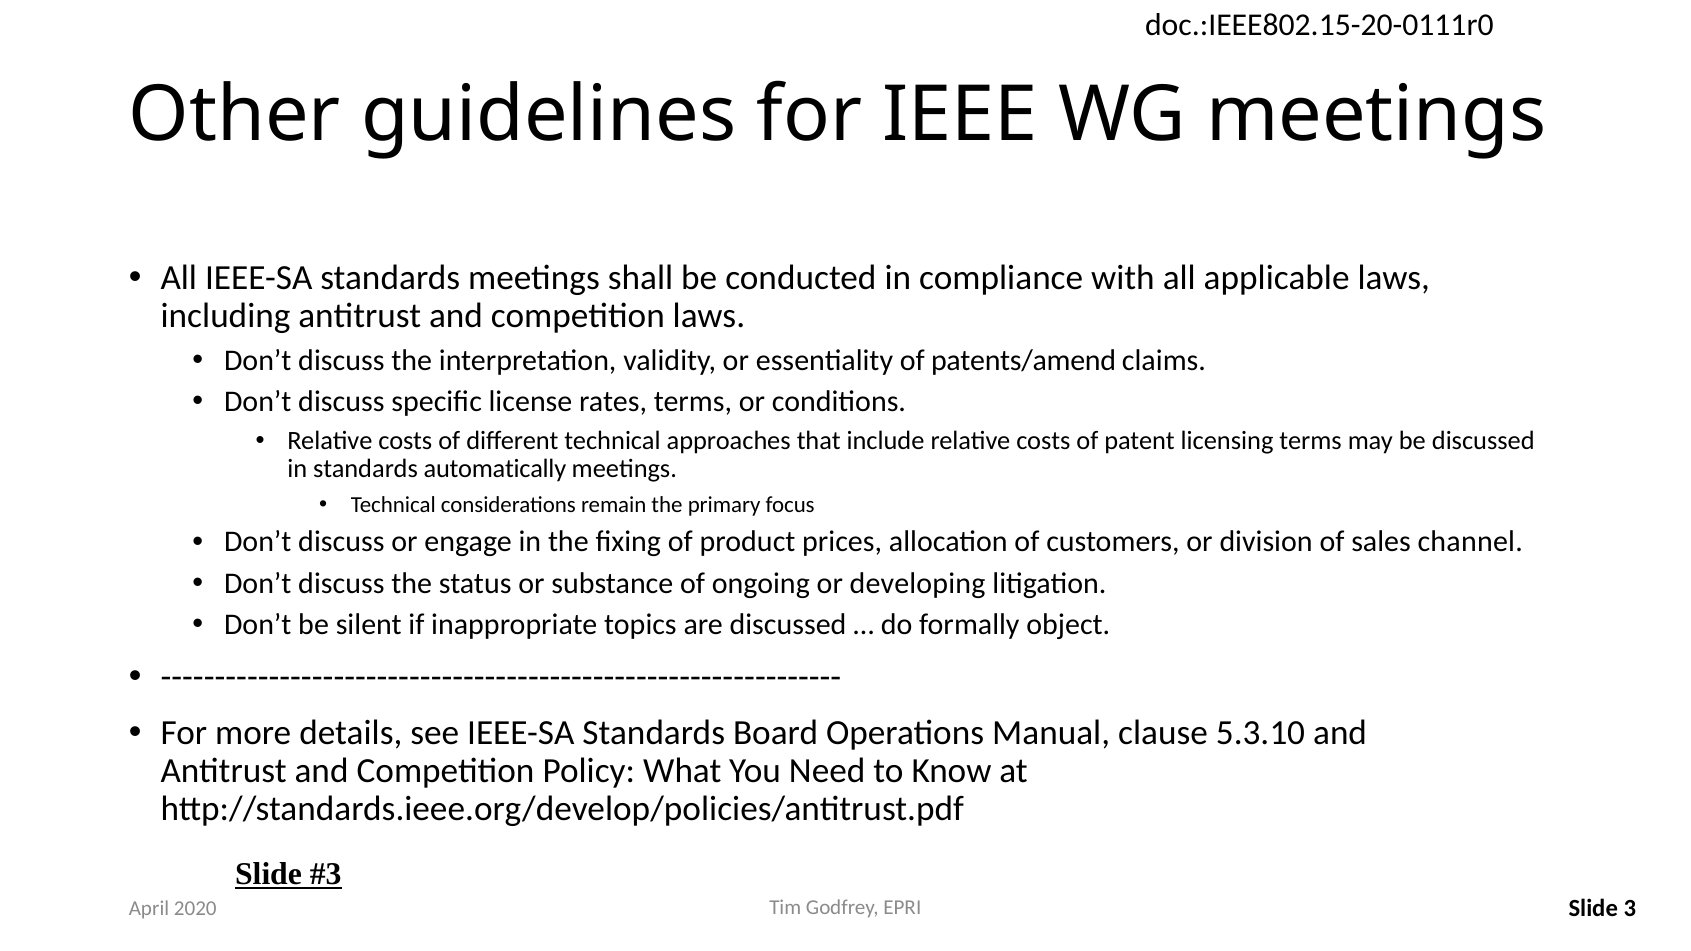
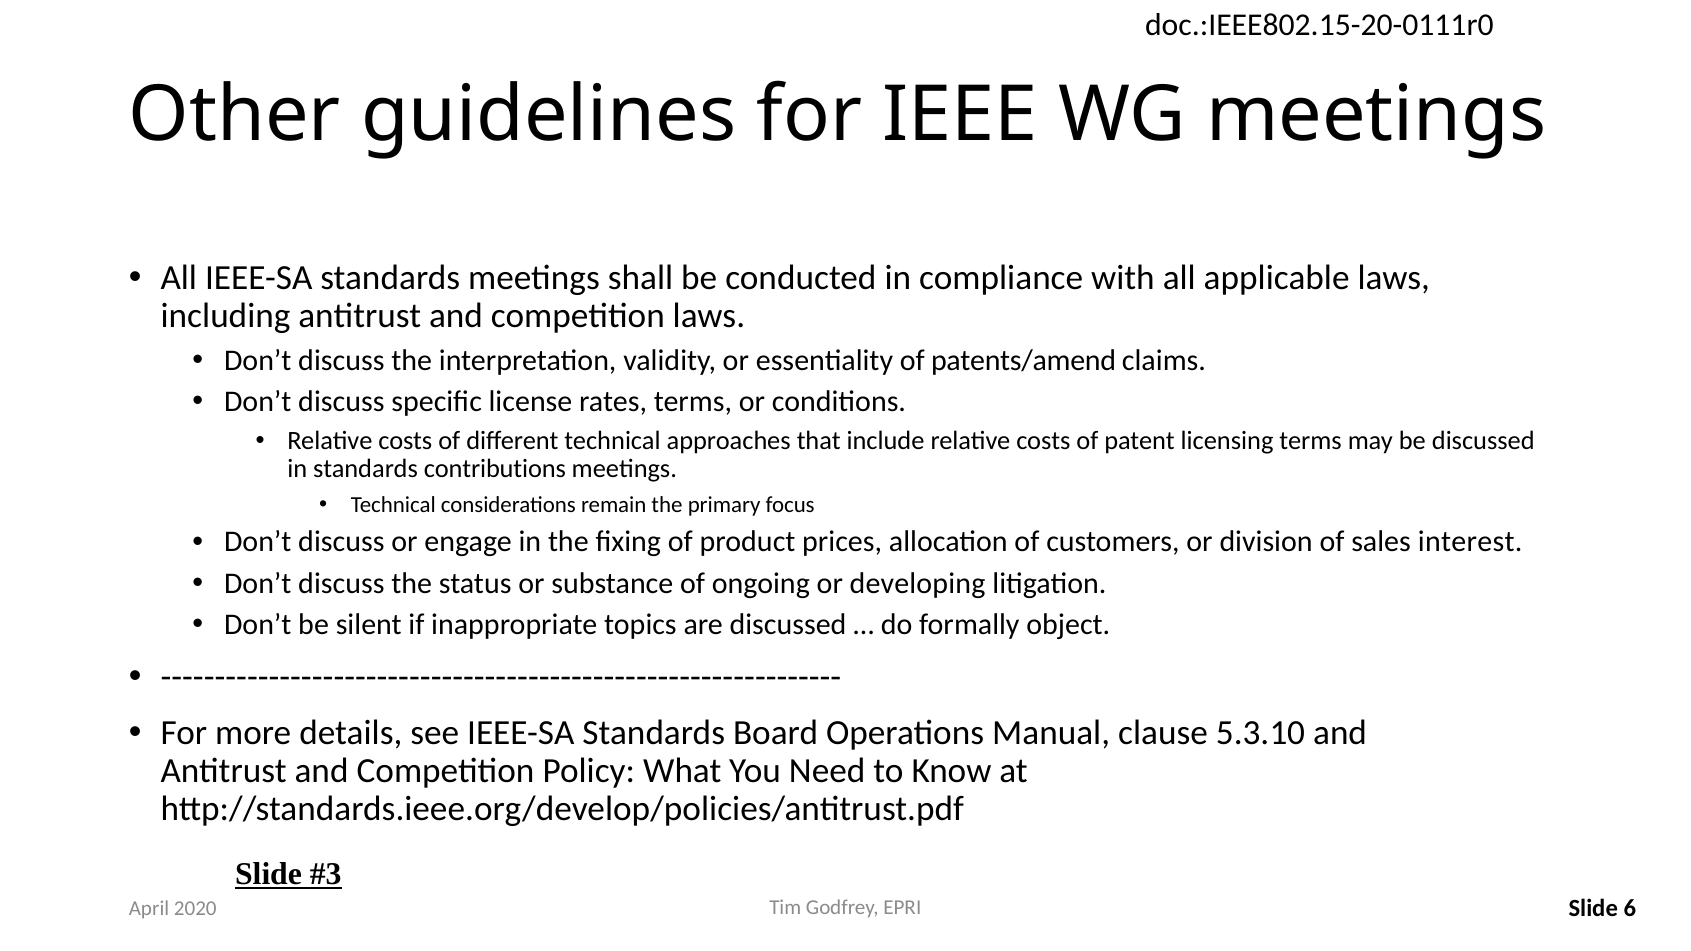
automatically: automatically -> contributions (495, 469)
channel: channel -> interest (1470, 542)
3: 3 -> 6 (1630, 908)
